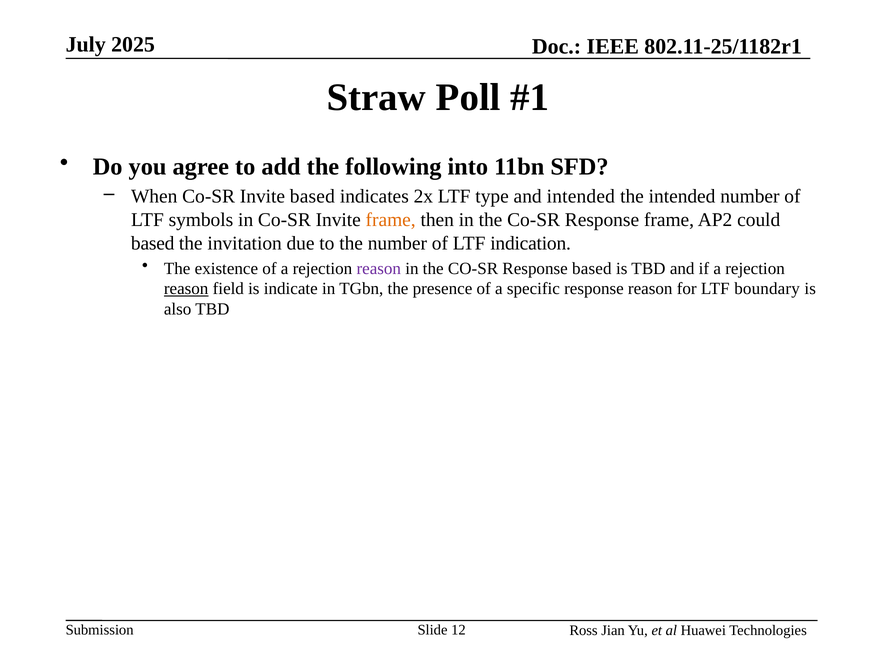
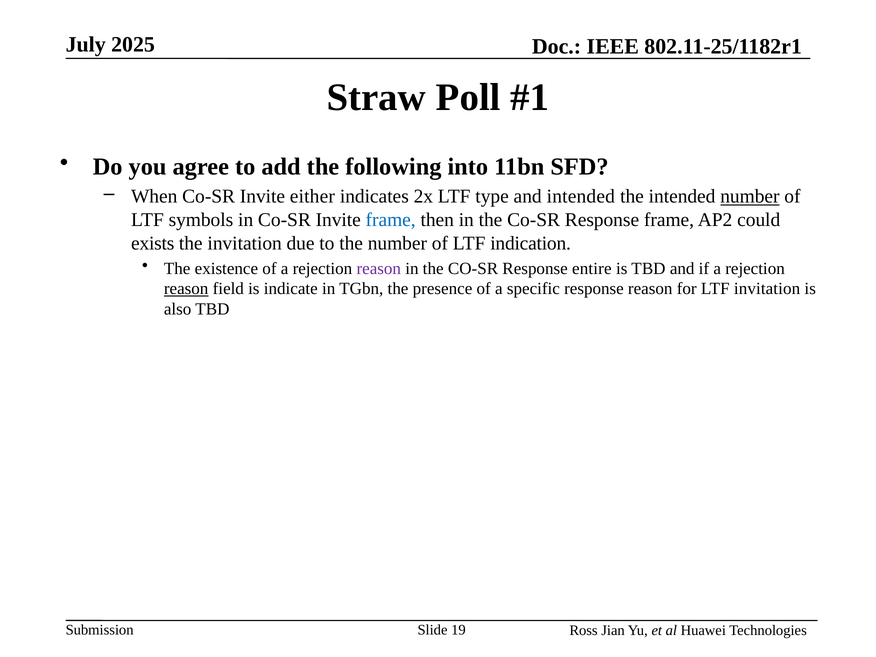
Invite based: based -> either (312, 197)
number underline: none -> present (750, 197)
frame colour: orange -> blue (391, 220)
based: based -> exists (153, 243)
Response based: based -> entire (592, 268)
LTF boundary: boundary -> invitation (767, 289)
12: 12 -> 19 (458, 630)
